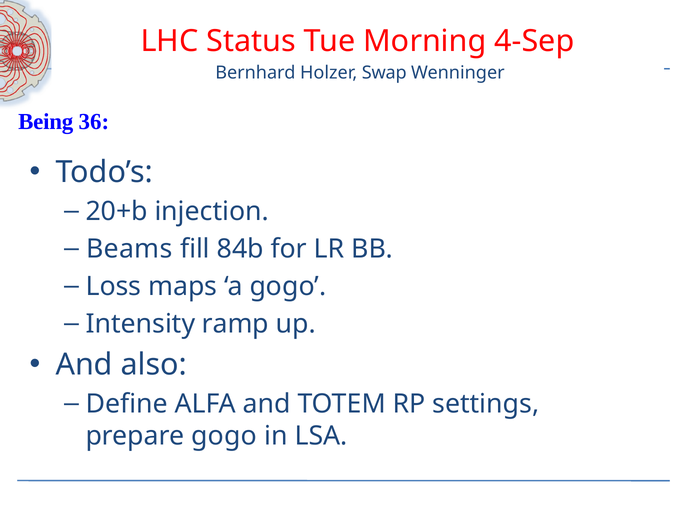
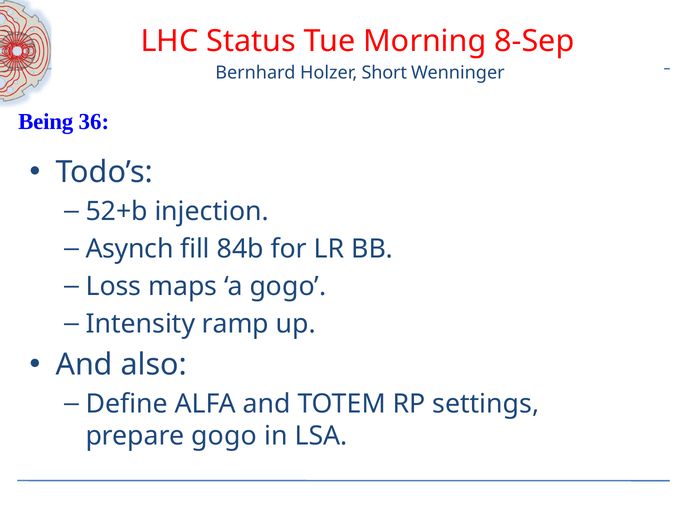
4-Sep: 4-Sep -> 8-Sep (534, 41)
Swap: Swap -> Short (384, 73)
20+b: 20+b -> 52+b (117, 212)
Beams: Beams -> Asynch (130, 249)
